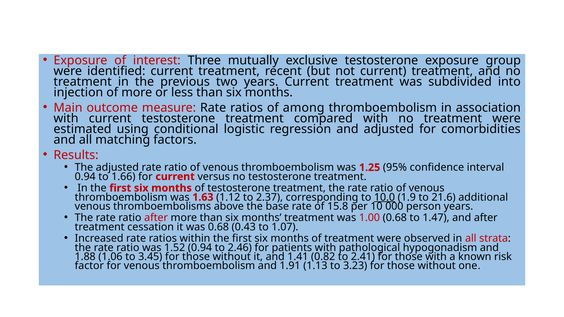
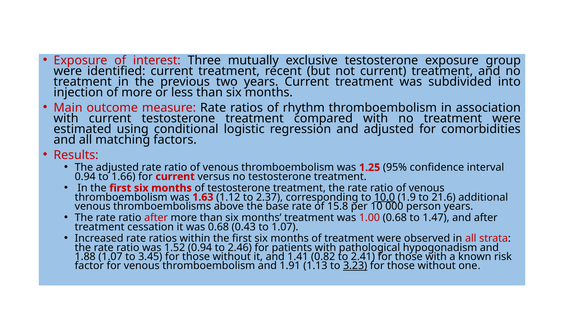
among: among -> rhythm (304, 108)
1.88 1.06: 1.06 -> 1.07 (110, 257)
3.23 underline: none -> present (355, 266)
